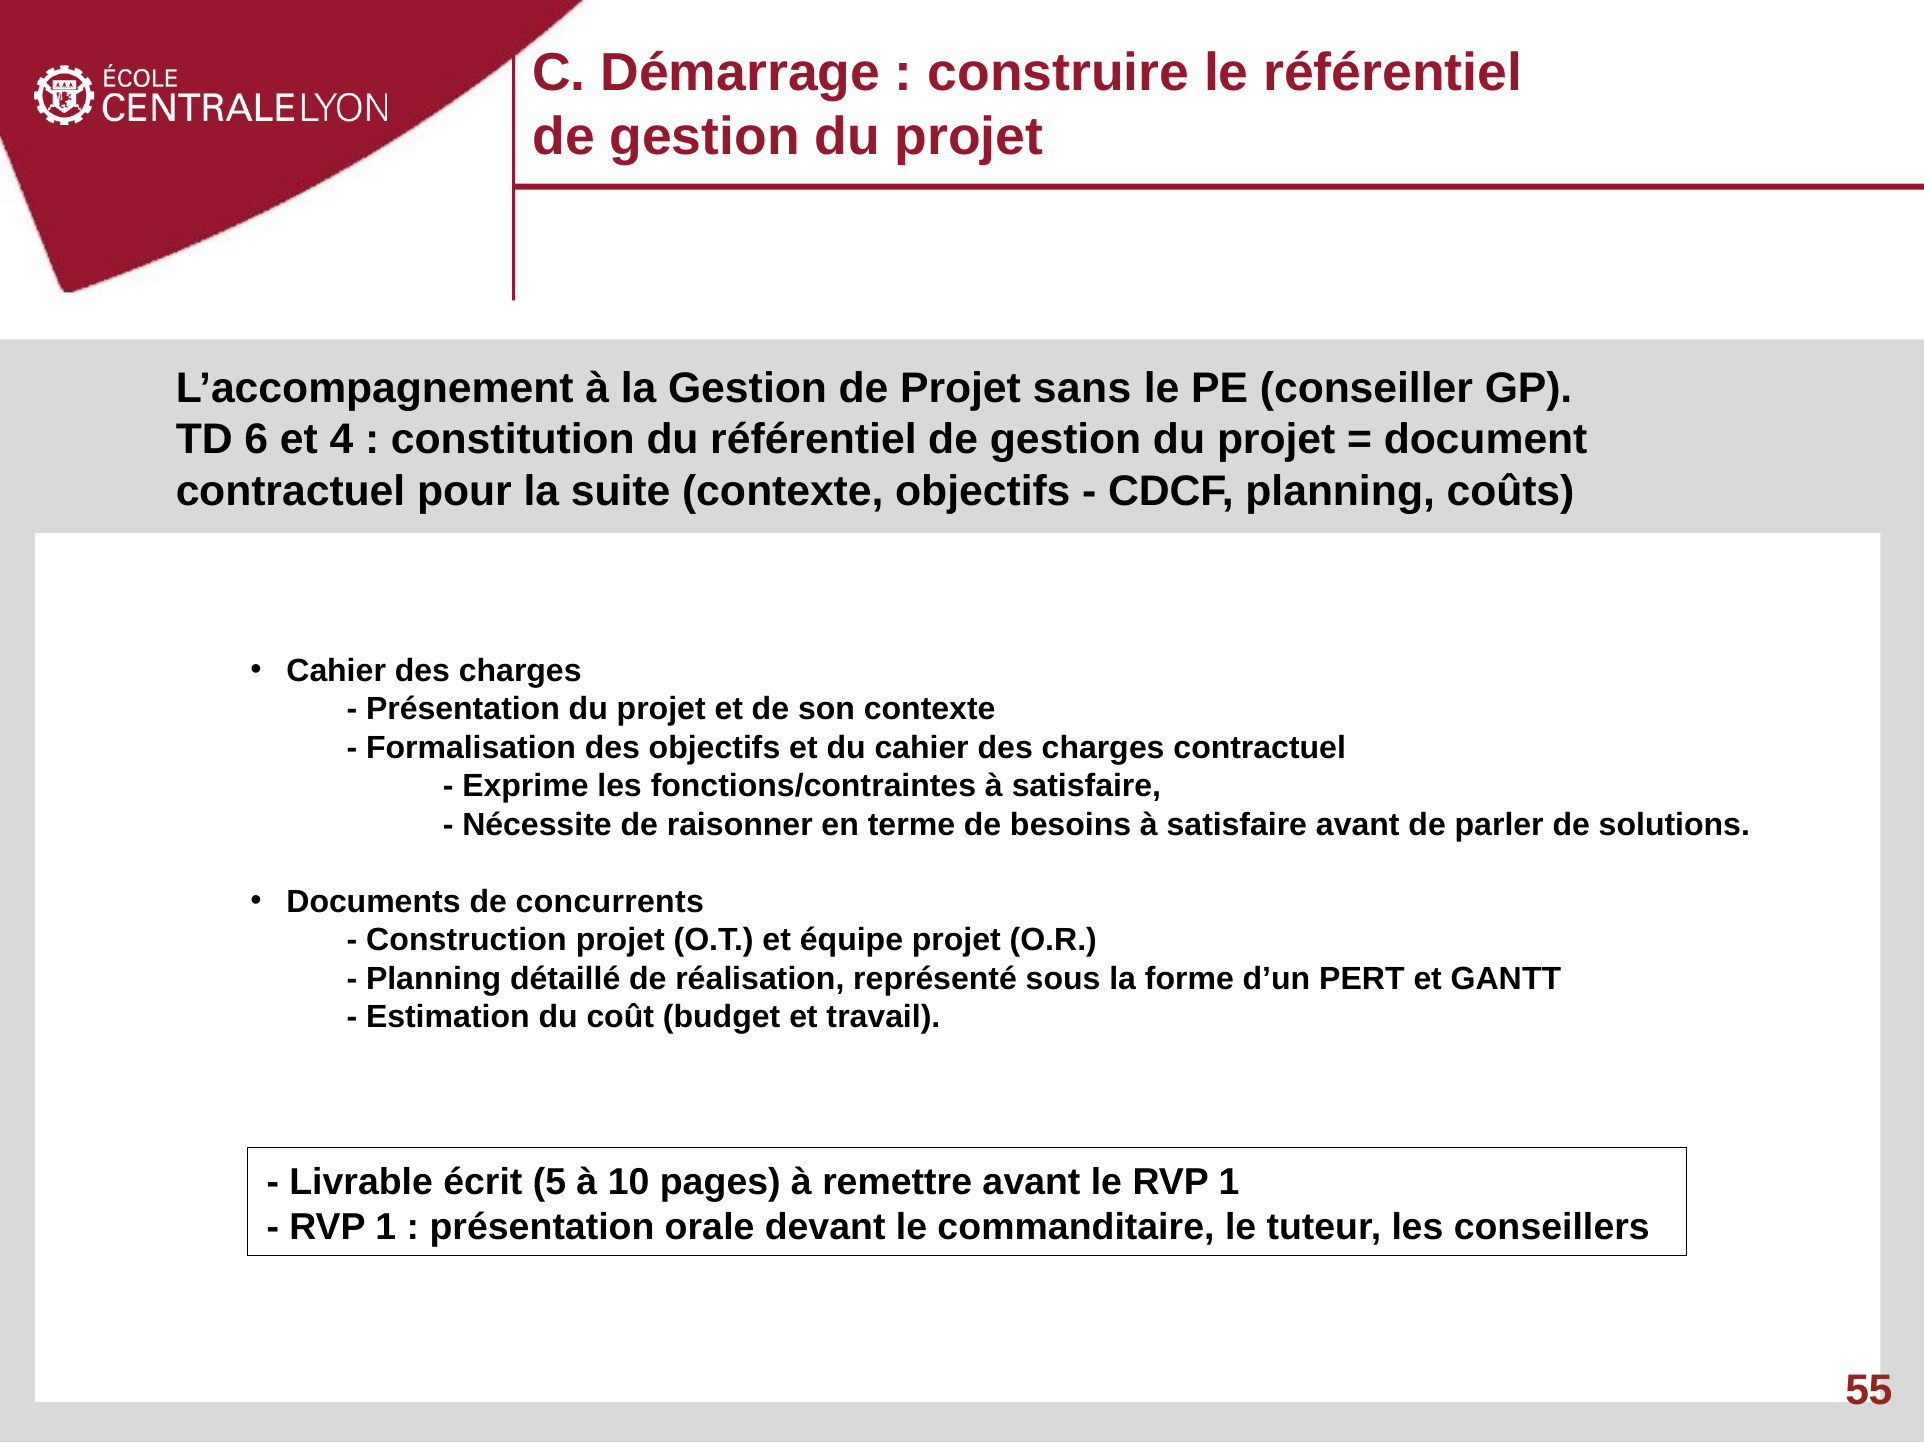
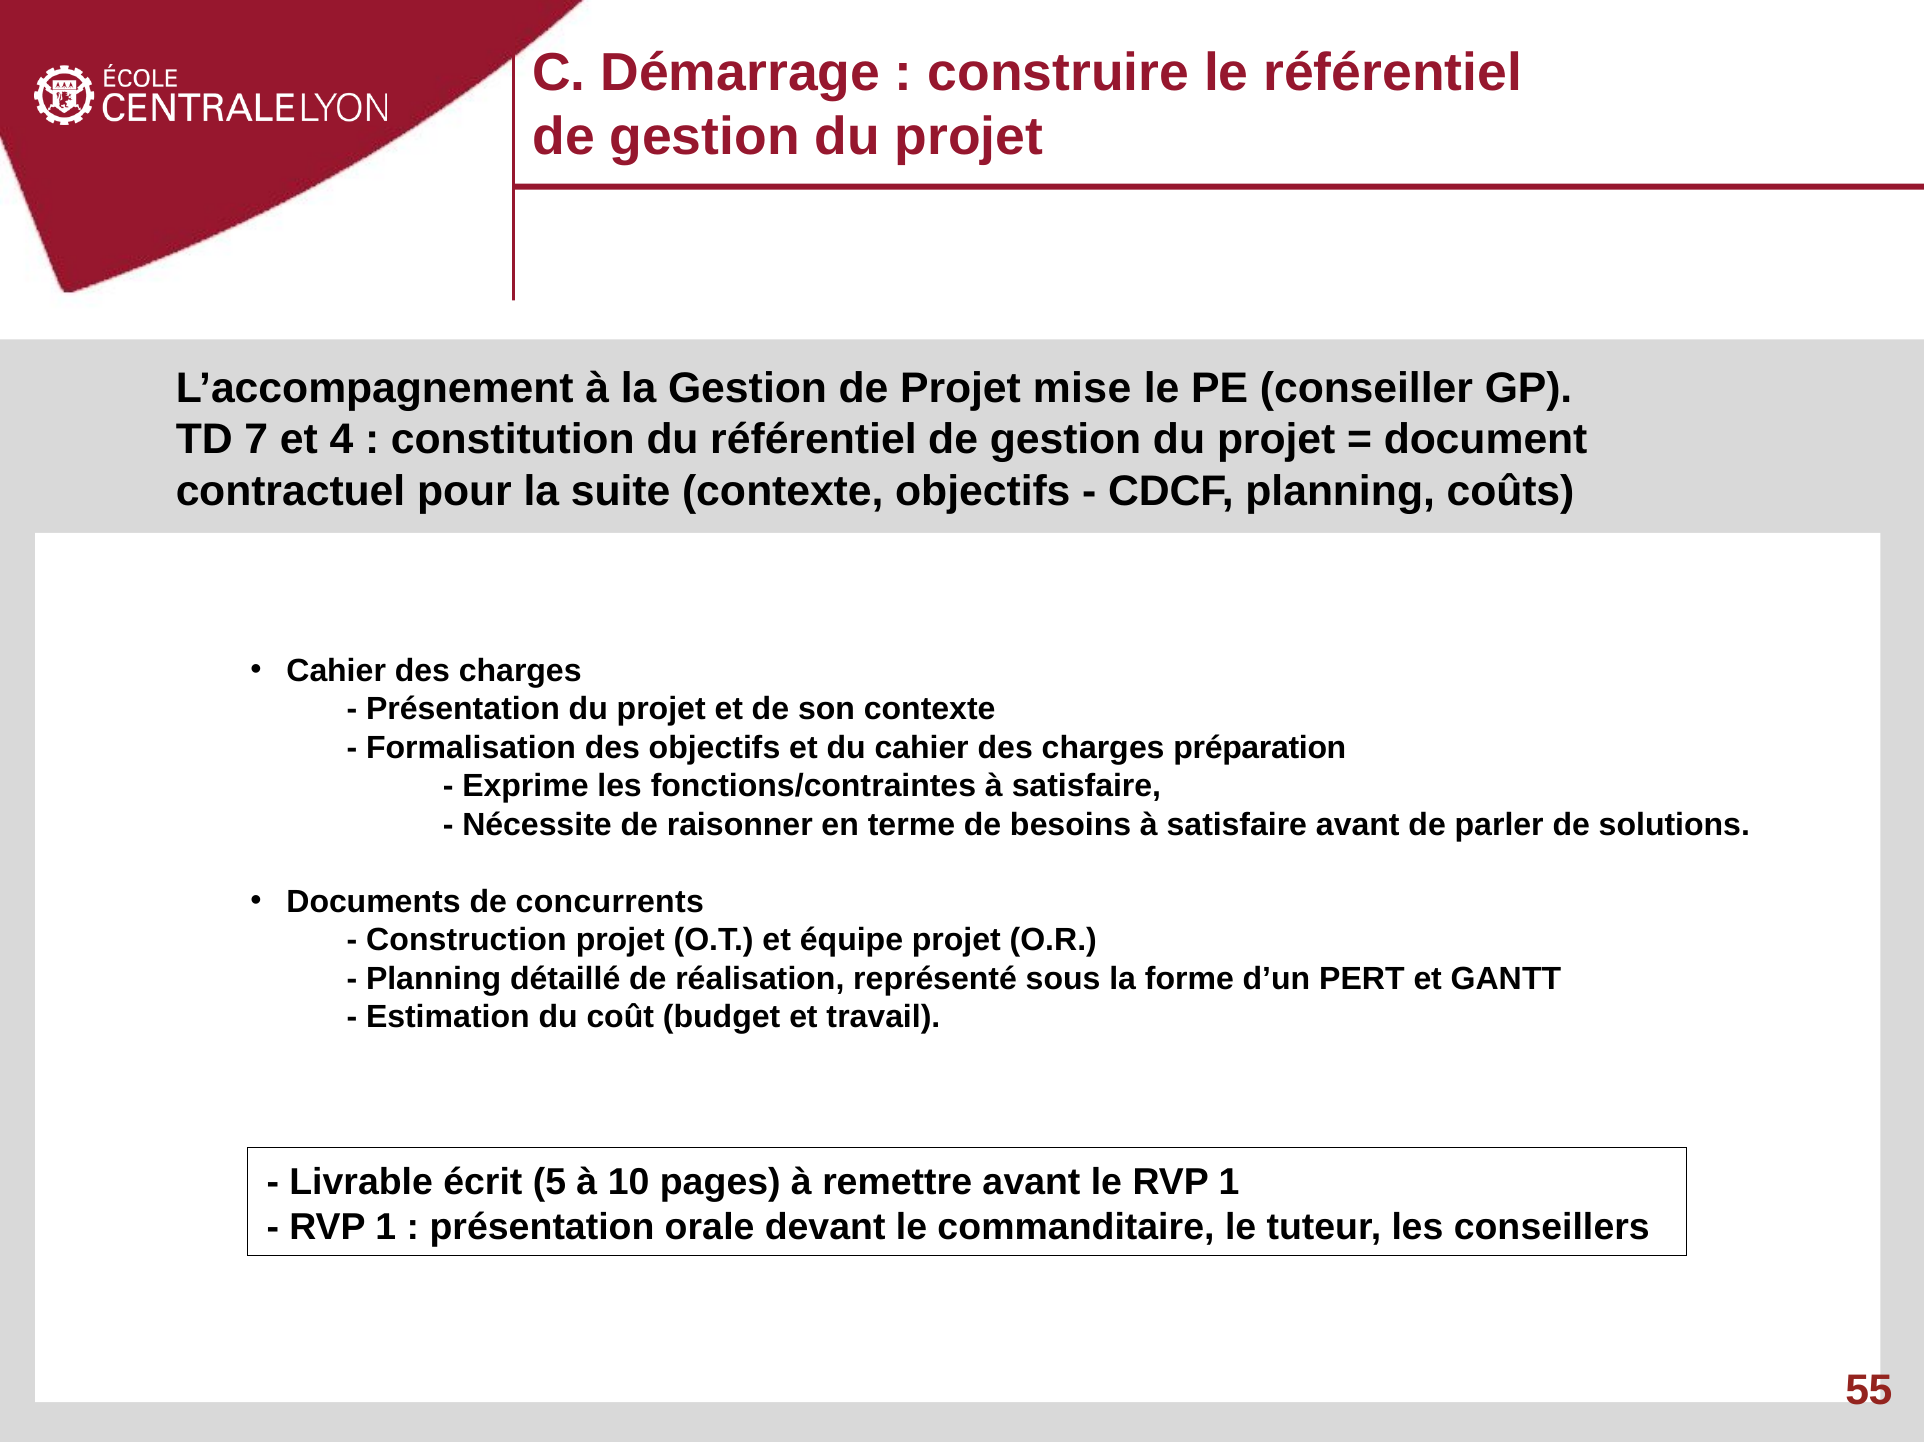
sans: sans -> mise (1082, 389)
6: 6 -> 7 (256, 440)
charges contractuel: contractuel -> préparation (1260, 748)
